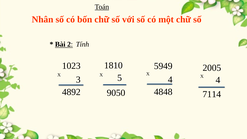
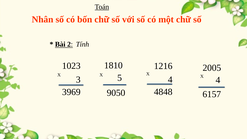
5949: 5949 -> 1216 (163, 66)
4892: 4892 -> 3969 (71, 92)
7114: 7114 -> 6157 (212, 94)
